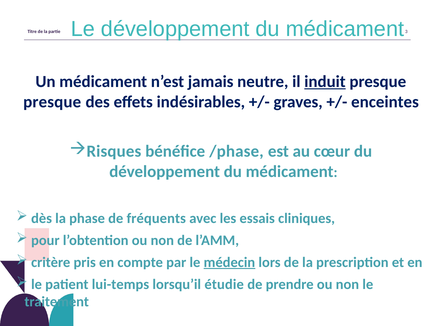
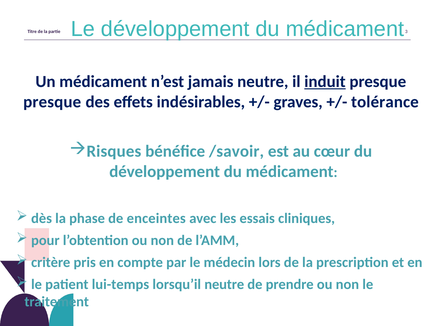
enceintes: enceintes -> tolérance (385, 102)
/phase: /phase -> /savoir (236, 152)
fréquents: fréquents -> enceintes (156, 219)
médecin underline: present -> none (229, 263)
lorsqu’il étudie: étudie -> neutre (224, 284)
